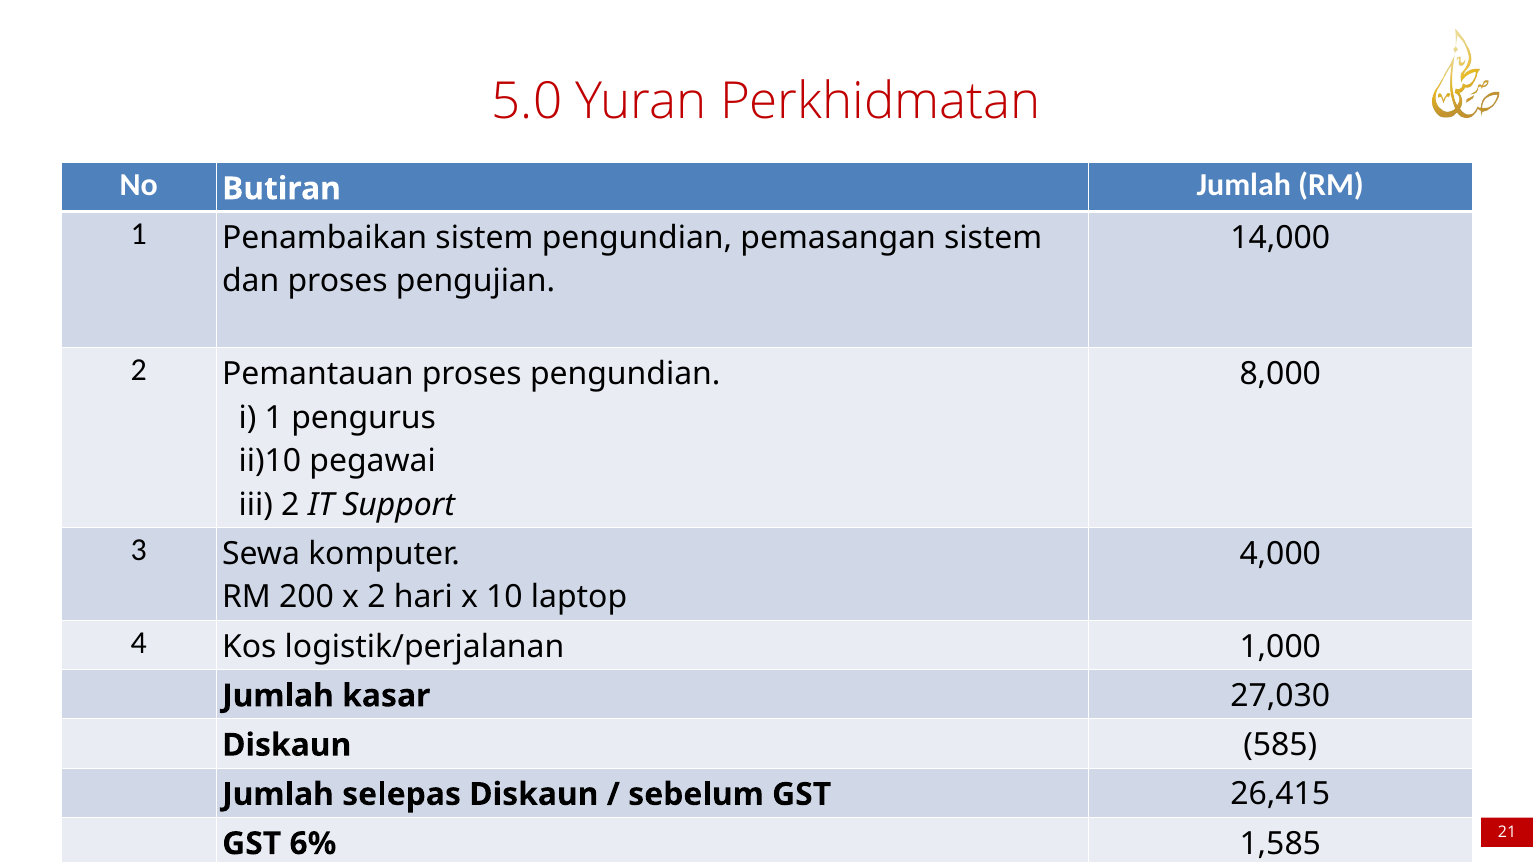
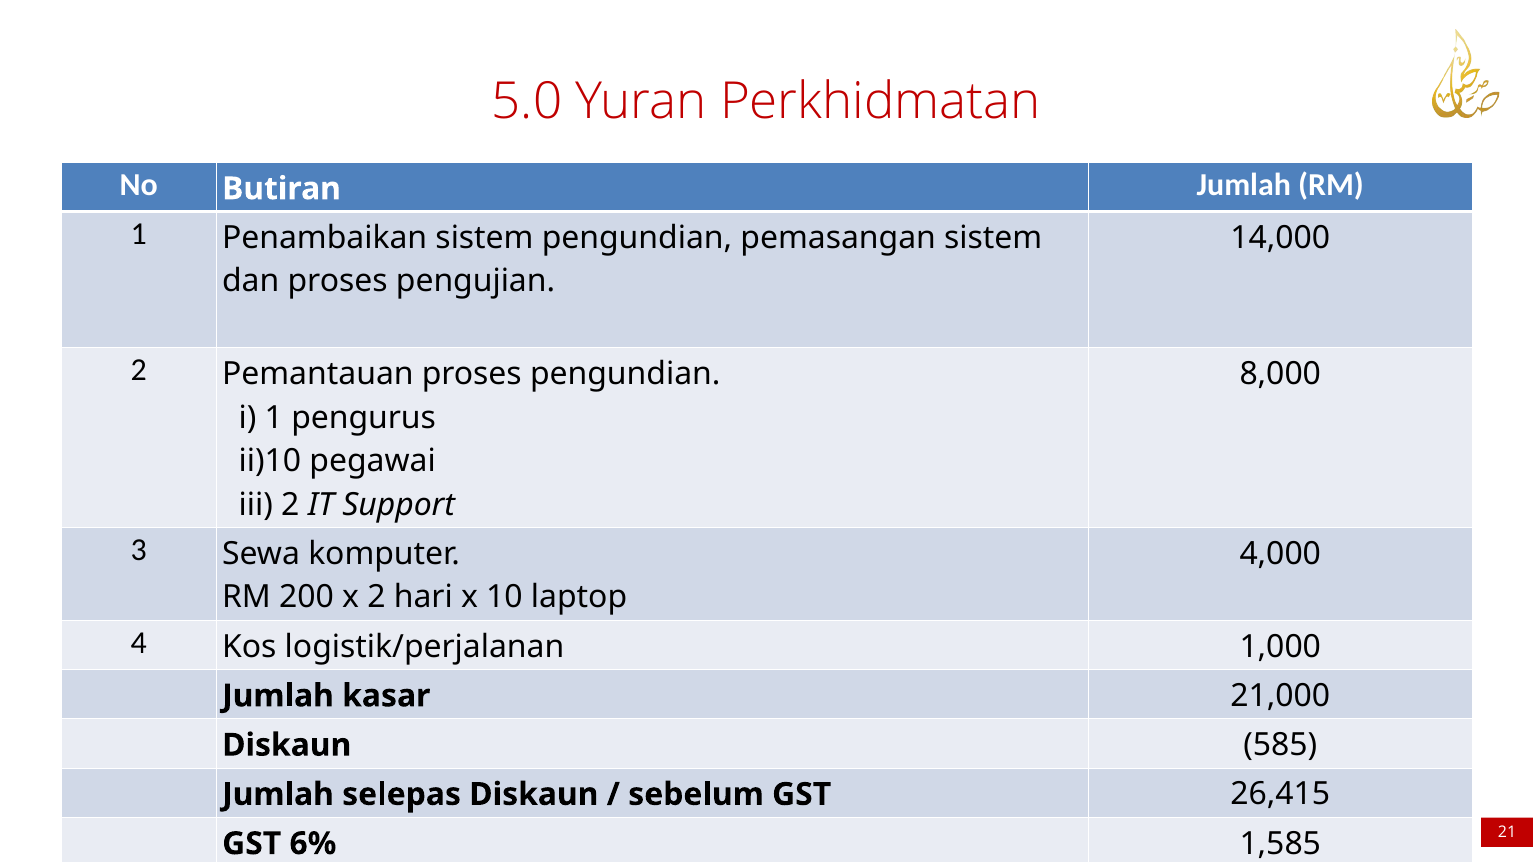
27,030: 27,030 -> 21,000 (1280, 696)
